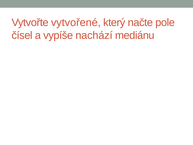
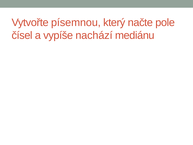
vytvořené: vytvořené -> písemnou (76, 22)
